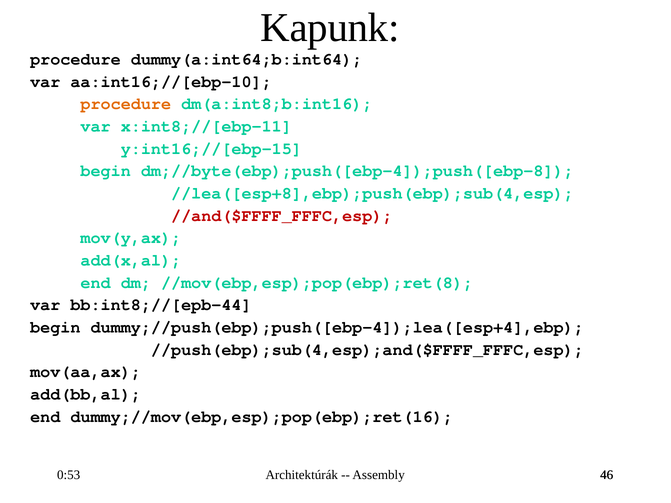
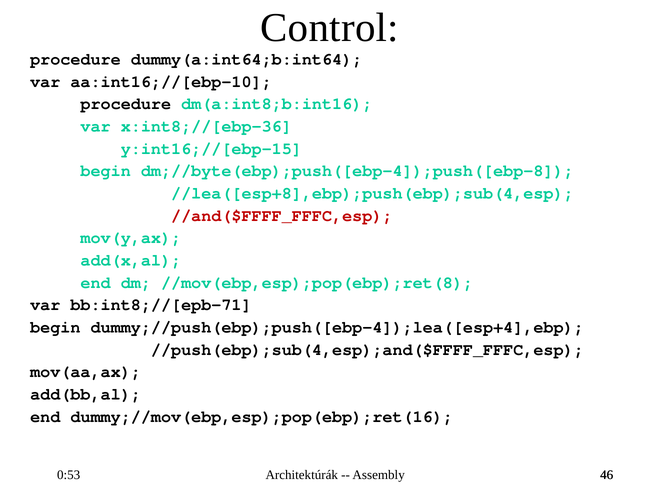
Kapunk: Kapunk -> Control (330, 28)
procedure colour: orange -> black (126, 104)
x:int8;//[ebp-11: x:int8;//[ebp-11 -> x:int8;//[ebp-36 (206, 126)
bb:int8;//[epb-44: bb:int8;//[epb-44 -> bb:int8;//[epb-71 (161, 305)
